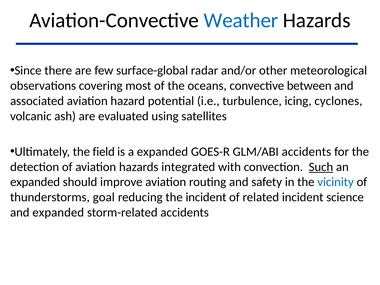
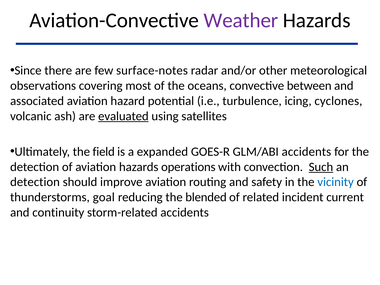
Weather colour: blue -> purple (241, 20)
surface-global: surface-global -> surface-notes (152, 71)
evaluated underline: none -> present (123, 116)
integrated: integrated -> operations (188, 167)
expanded: expanded -> detection (35, 182)
the incident: incident -> blended (206, 197)
science: science -> current (345, 197)
and expanded: expanded -> continuity (58, 212)
